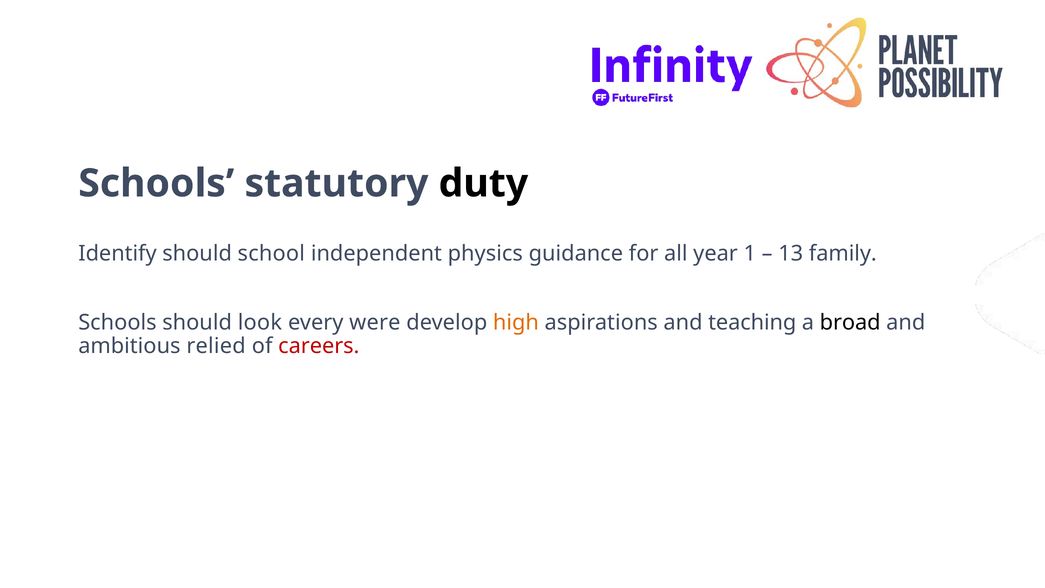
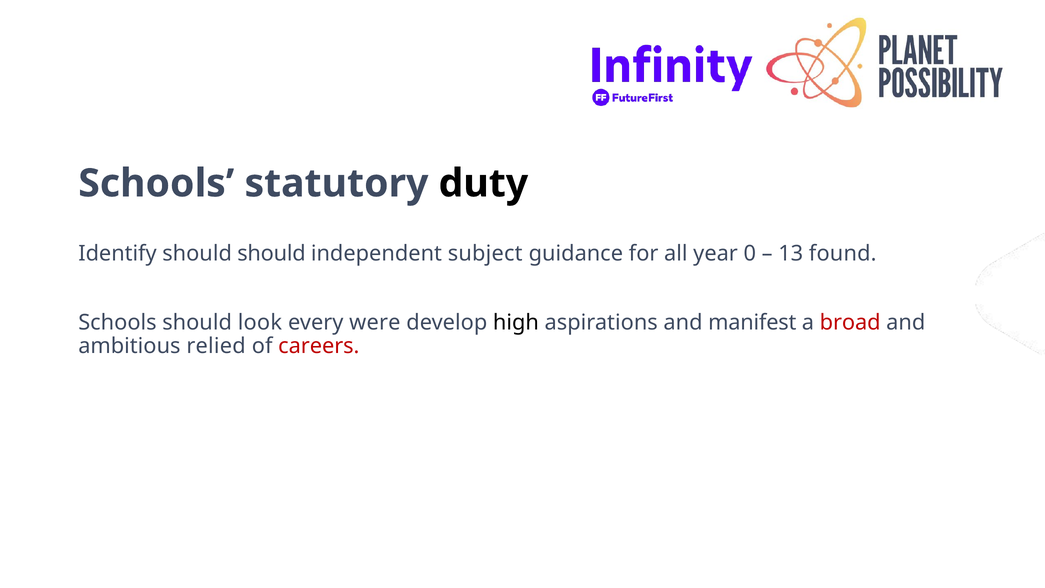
should school: school -> should (271, 253)
physics: physics -> subject (485, 253)
1: 1 -> 0 (750, 253)
family: family -> found (843, 253)
high colour: orange -> black (516, 322)
teaching: teaching -> manifest (752, 322)
broad colour: black -> red (850, 322)
